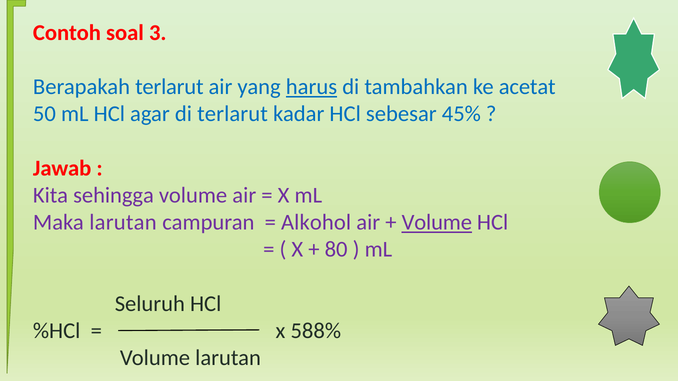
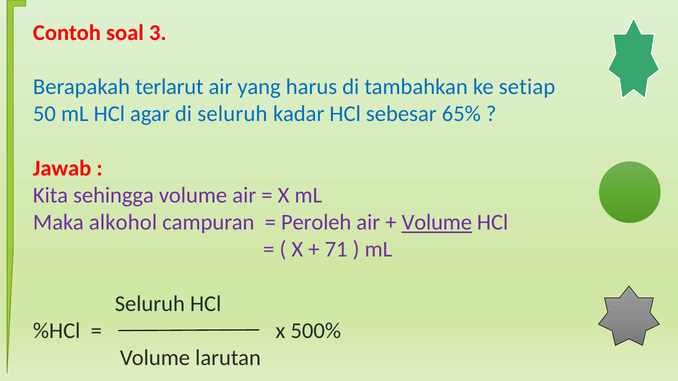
harus underline: present -> none (311, 87)
acetat: acetat -> setiap (527, 87)
di terlarut: terlarut -> seluruh (232, 114)
45%: 45% -> 65% (461, 114)
Maka larutan: larutan -> alkohol (123, 223)
Alkohol: Alkohol -> Peroleh (316, 223)
80: 80 -> 71 (336, 250)
588%: 588% -> 500% (316, 331)
